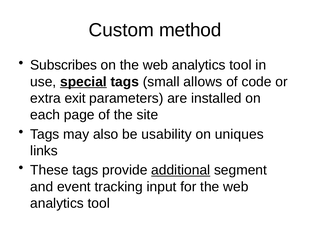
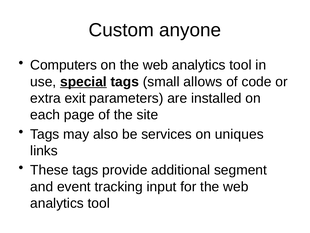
method: method -> anyone (190, 30)
Subscribes: Subscribes -> Computers (64, 65)
usability: usability -> services (167, 134)
additional underline: present -> none (181, 170)
